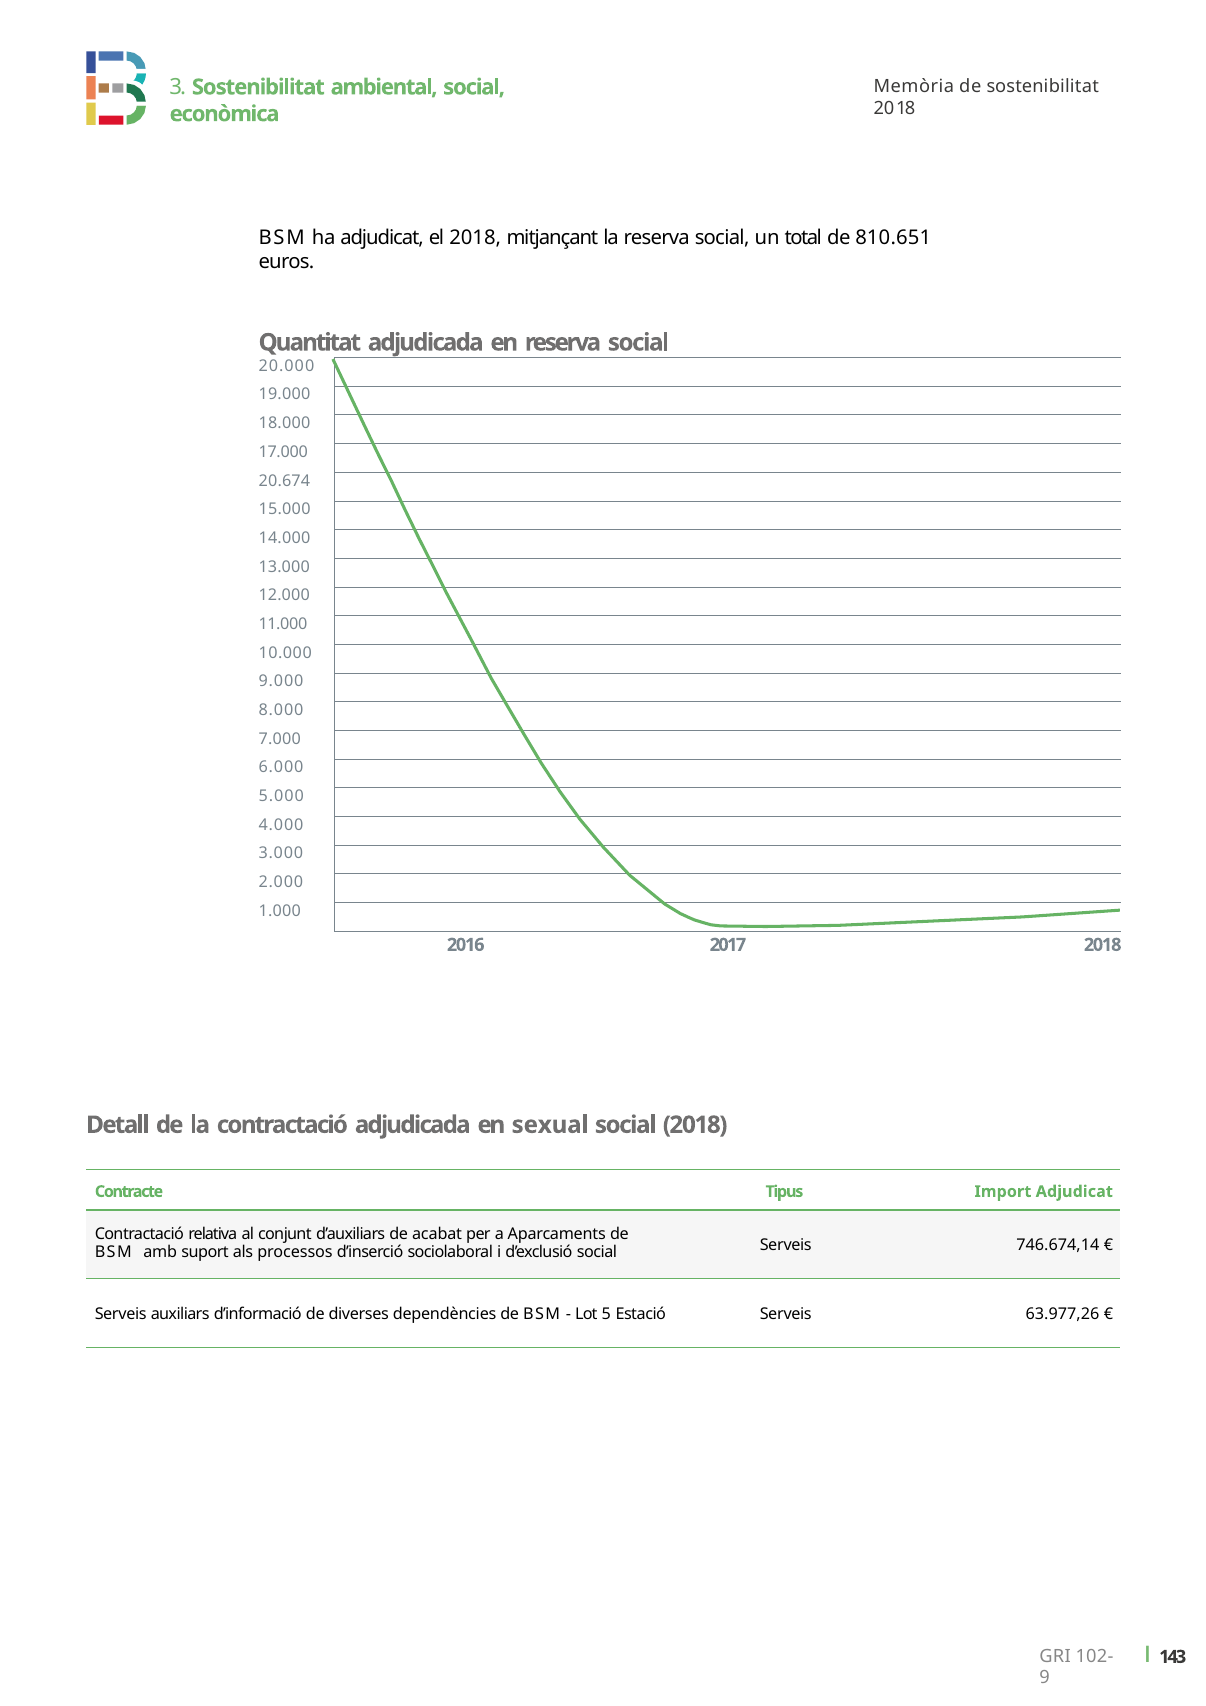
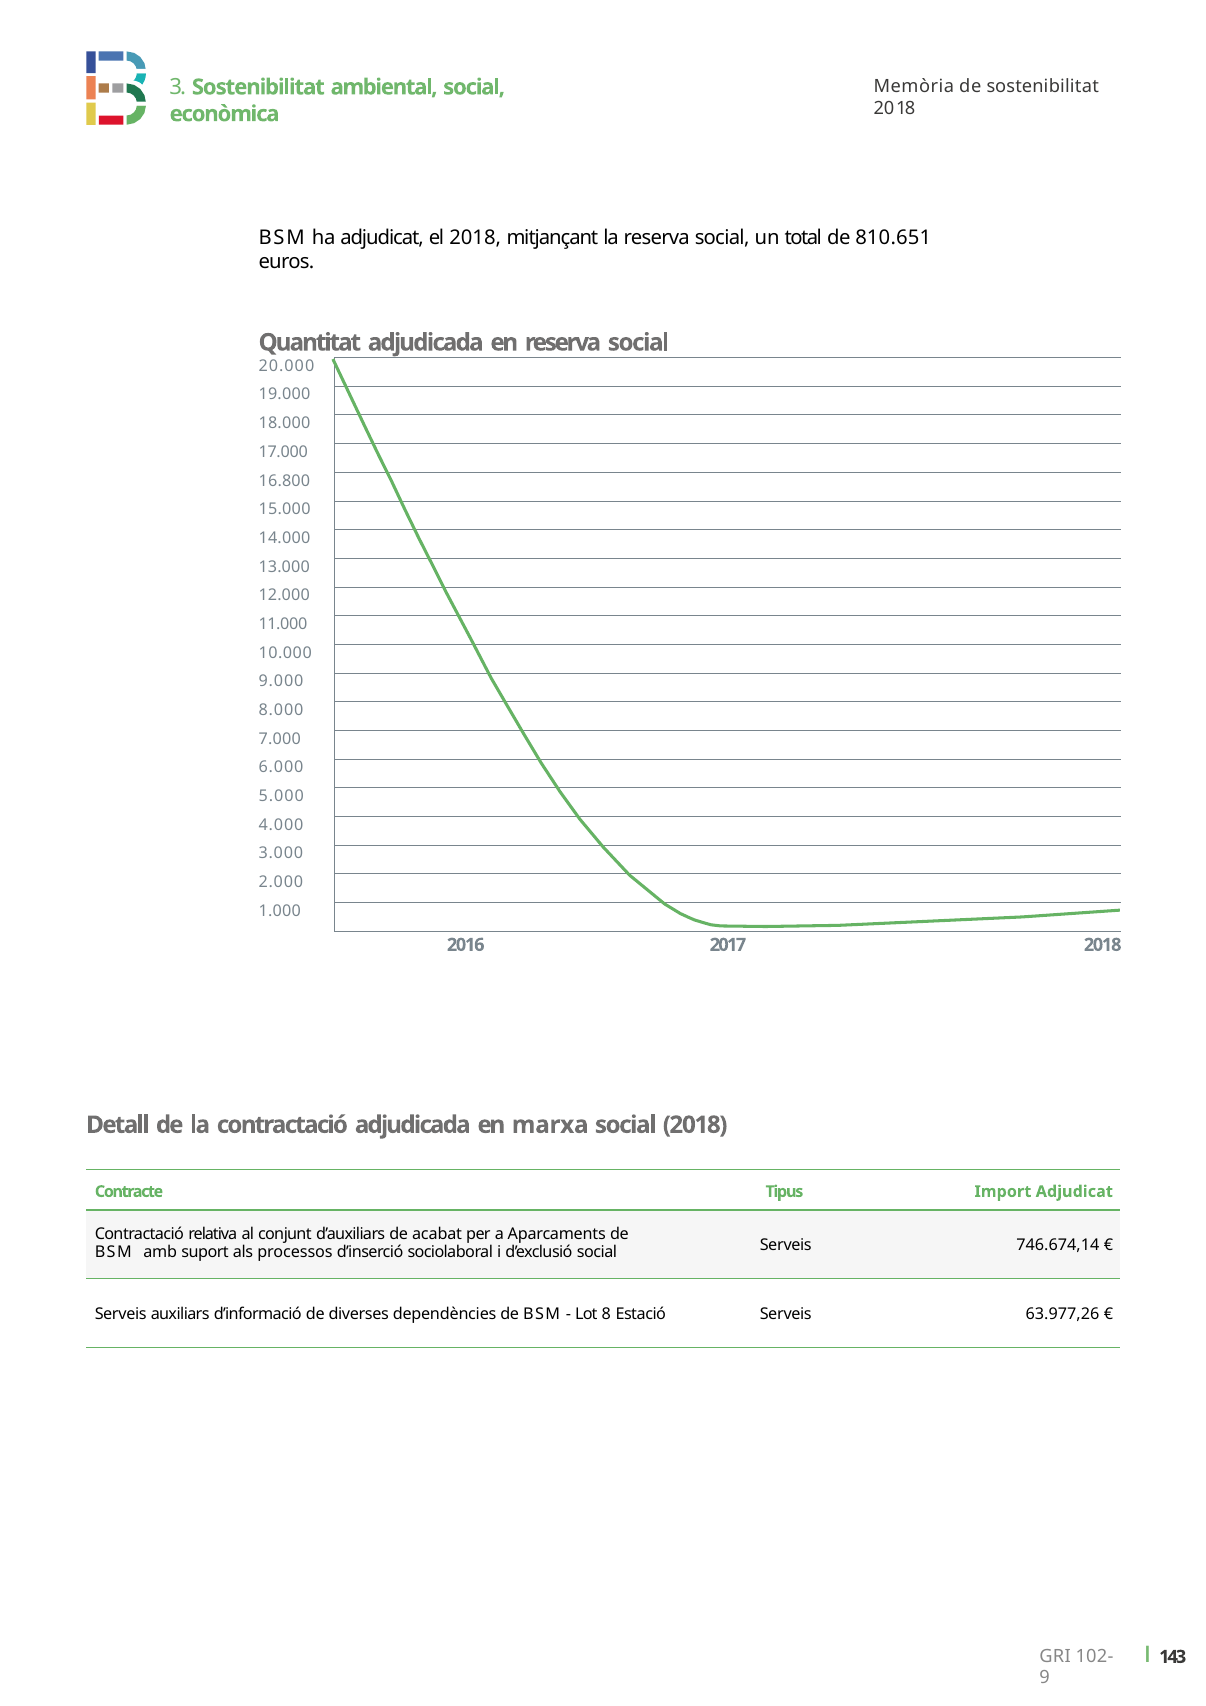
20.674: 20.674 -> 16.800 (284, 481)
sexual: sexual -> marxa (550, 1125)
5: 5 -> 8 (606, 1315)
